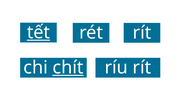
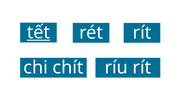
chít underline: present -> none (68, 67)
